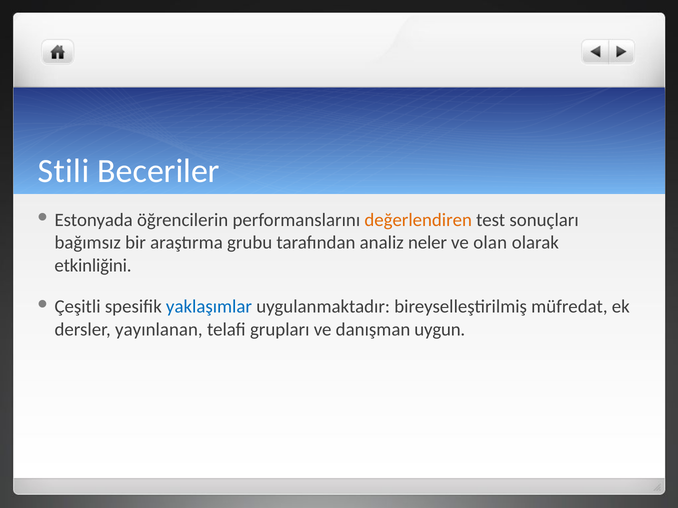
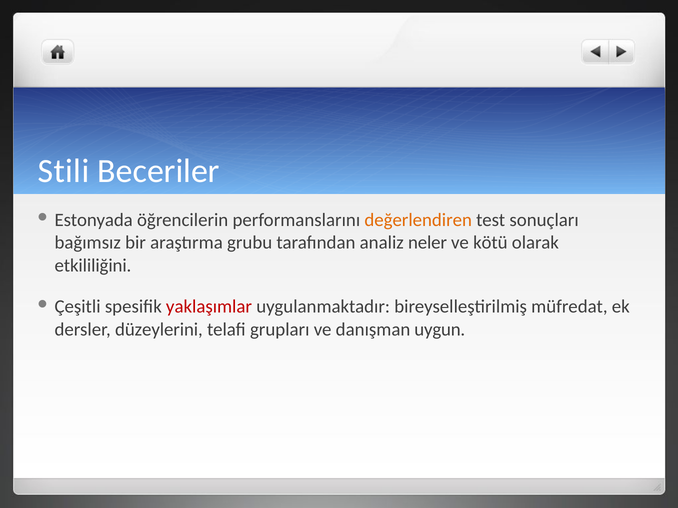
olan: olan -> kötü (490, 243)
etkinliğini: etkinliğini -> etkililiğini (93, 266)
yaklaşımlar colour: blue -> red (209, 307)
yayınlanan: yayınlanan -> düzeylerini (159, 330)
